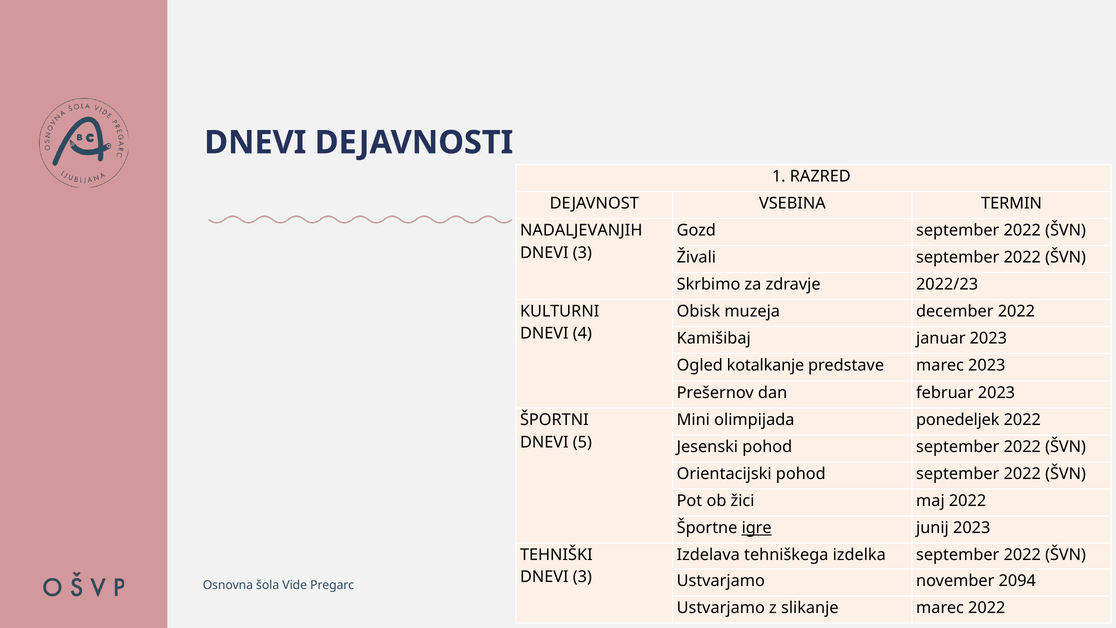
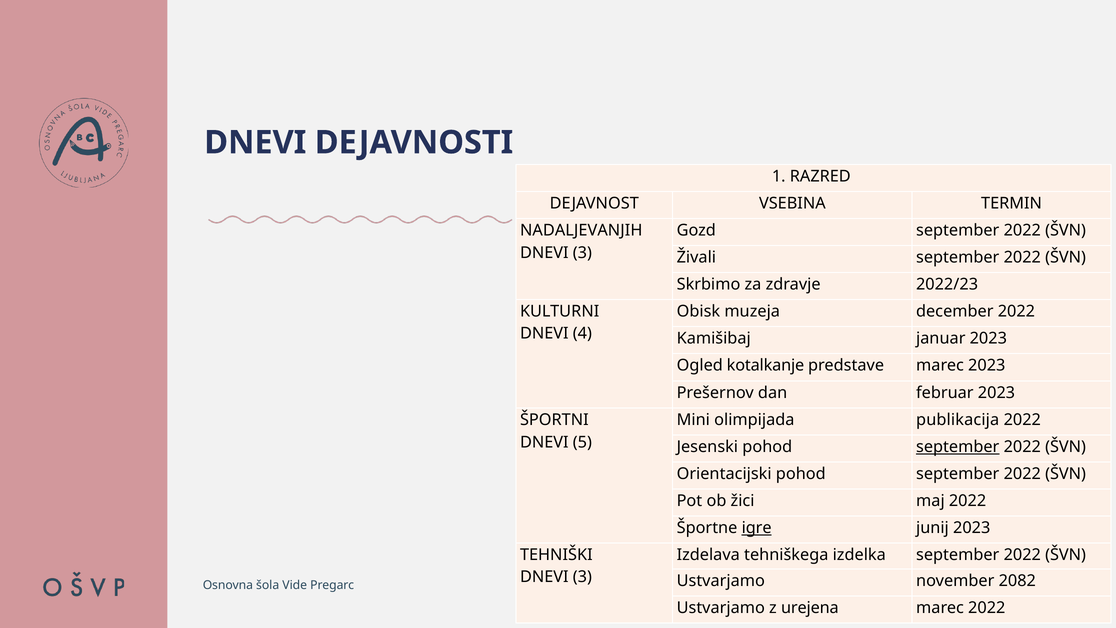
ponedeljek: ponedeljek -> publikacija (958, 420)
september underline: none -> present (958, 447)
2094: 2094 -> 2082 (1017, 581)
slikanje: slikanje -> urejena (810, 608)
